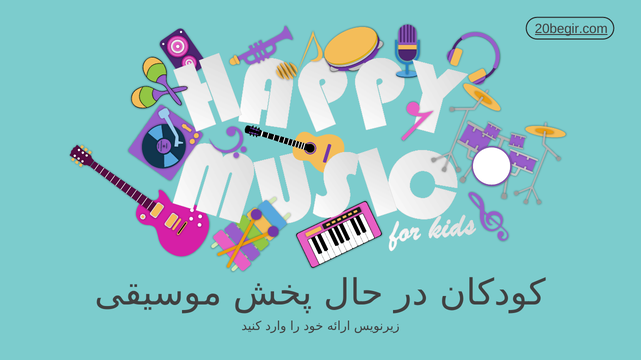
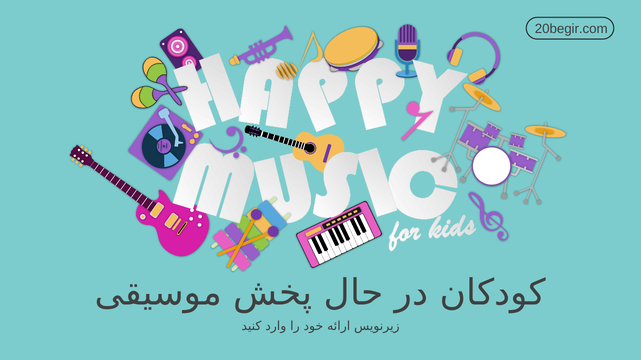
20begir.com underline: present -> none (571, 29)
